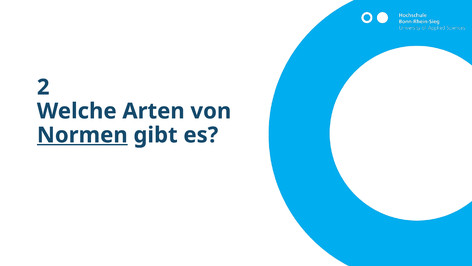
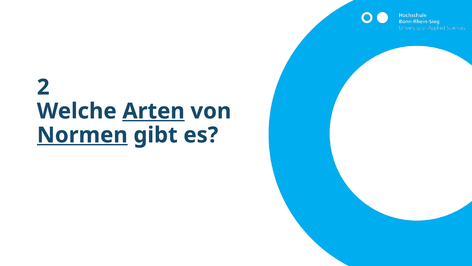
Arten underline: none -> present (154, 111)
